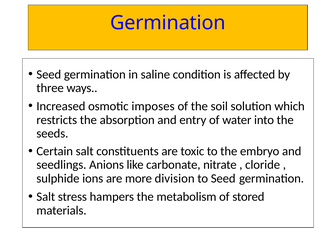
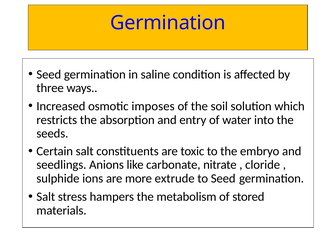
division: division -> extrude (175, 178)
